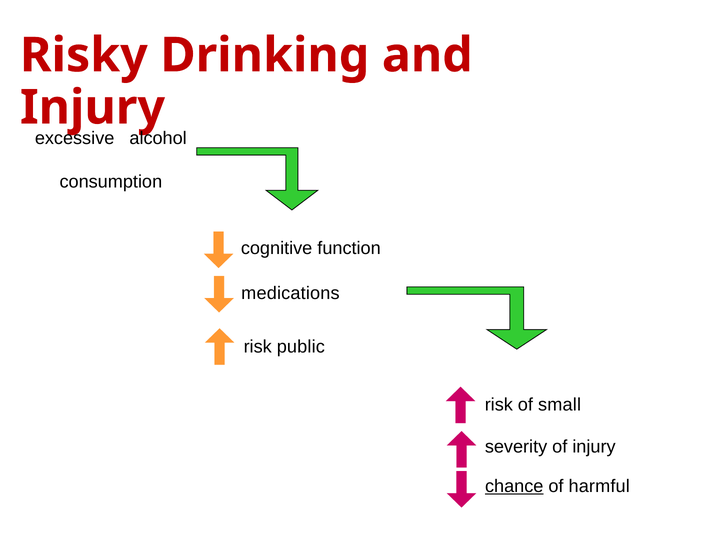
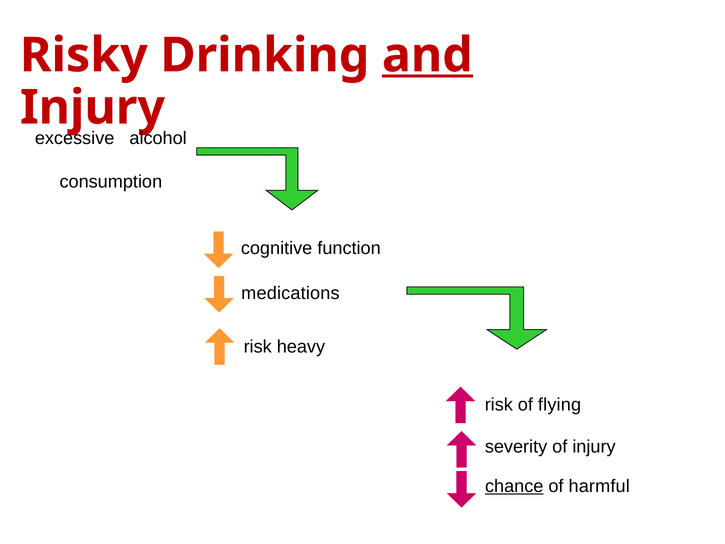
and underline: none -> present (427, 55)
public: public -> heavy (301, 346)
small: small -> flying (560, 405)
